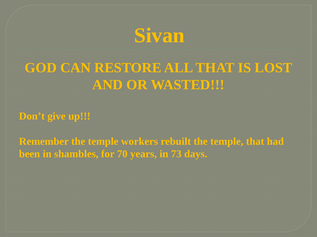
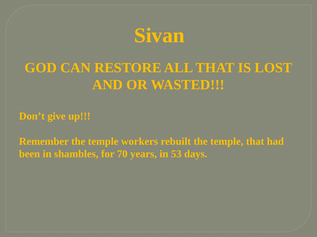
73: 73 -> 53 (176, 154)
